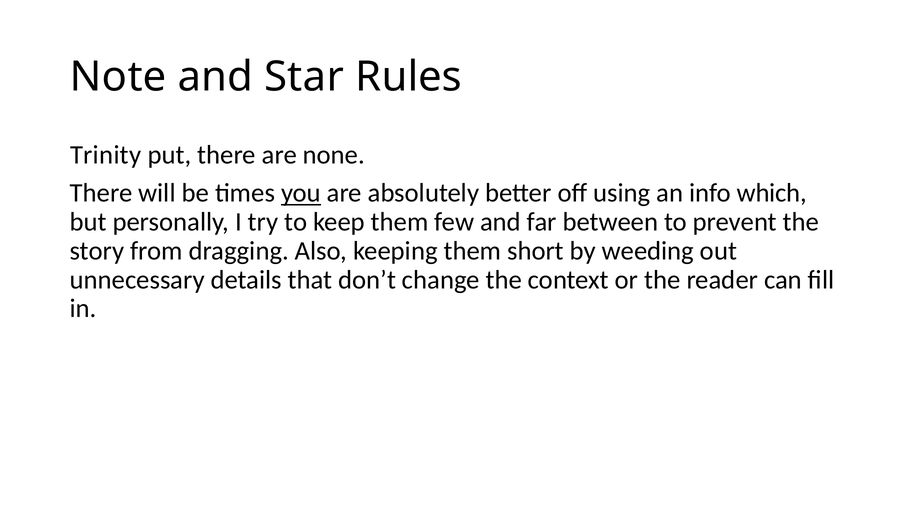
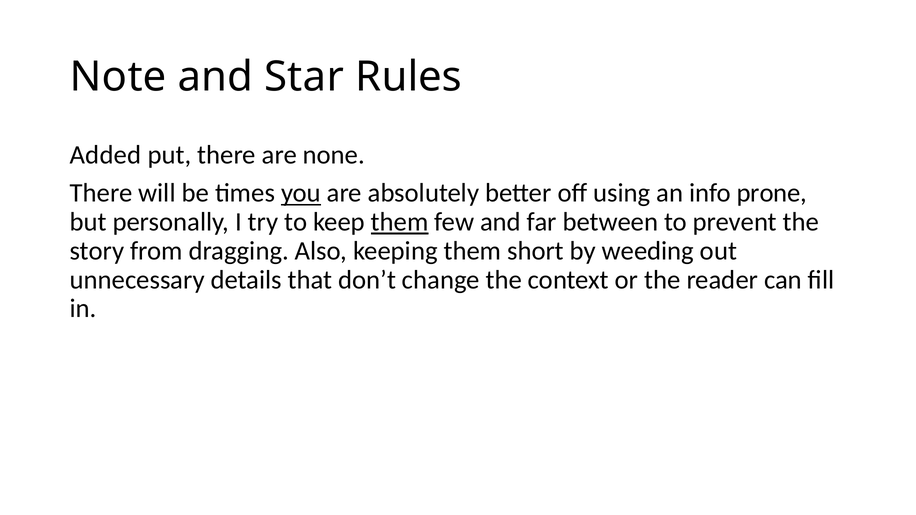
Trinity: Trinity -> Added (106, 155)
which: which -> prone (772, 193)
them underline: none -> present (400, 222)
